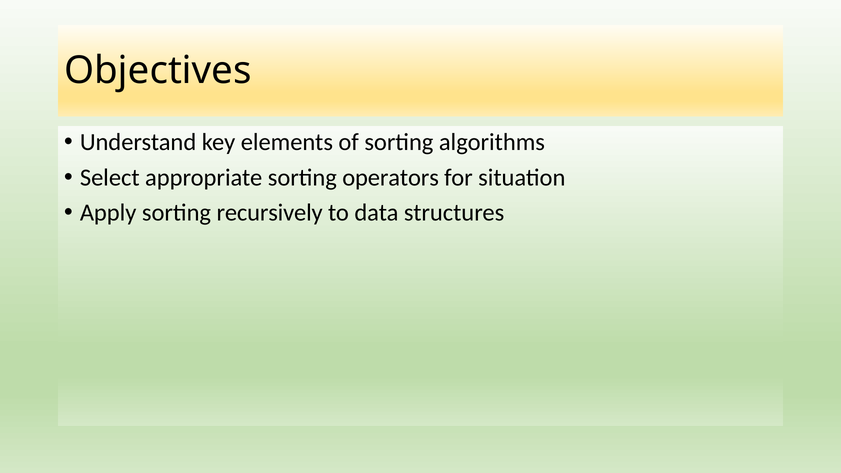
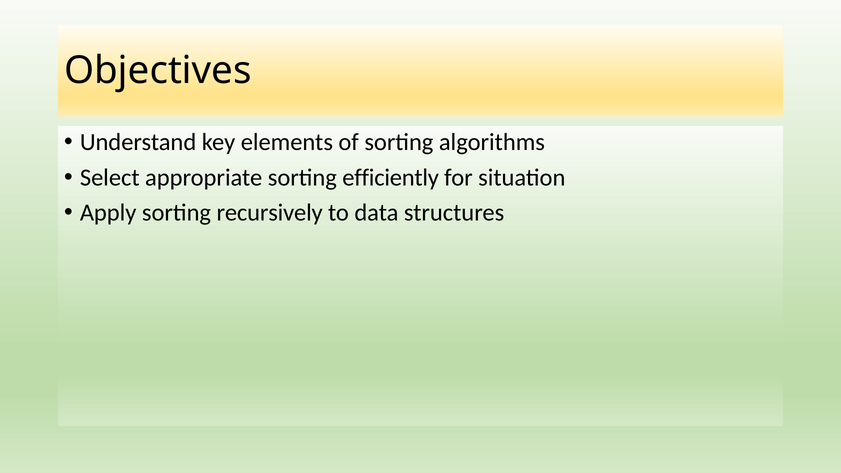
operators: operators -> efficiently (391, 177)
